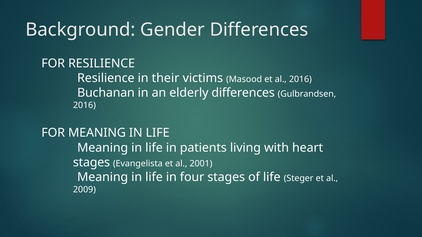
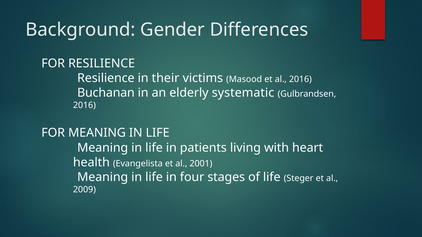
elderly differences: differences -> systematic (243, 93)
stages: stages -> health (91, 163)
